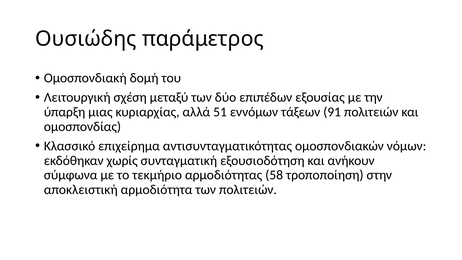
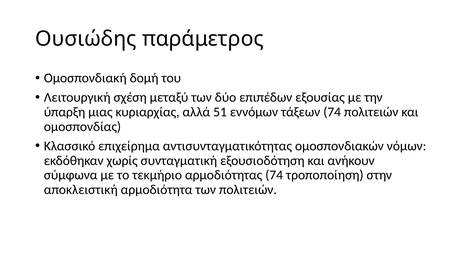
τάξεων 91: 91 -> 74 (332, 112)
αρμοδιότητας 58: 58 -> 74 (274, 175)
